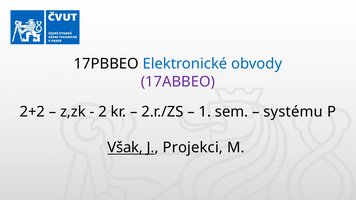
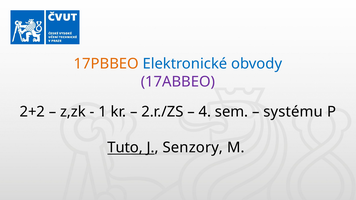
17PBBEO colour: black -> orange (106, 64)
2: 2 -> 1 (103, 112)
1: 1 -> 4 (205, 112)
Však: Však -> Tuto (125, 148)
Projekci: Projekci -> Senzory (193, 148)
